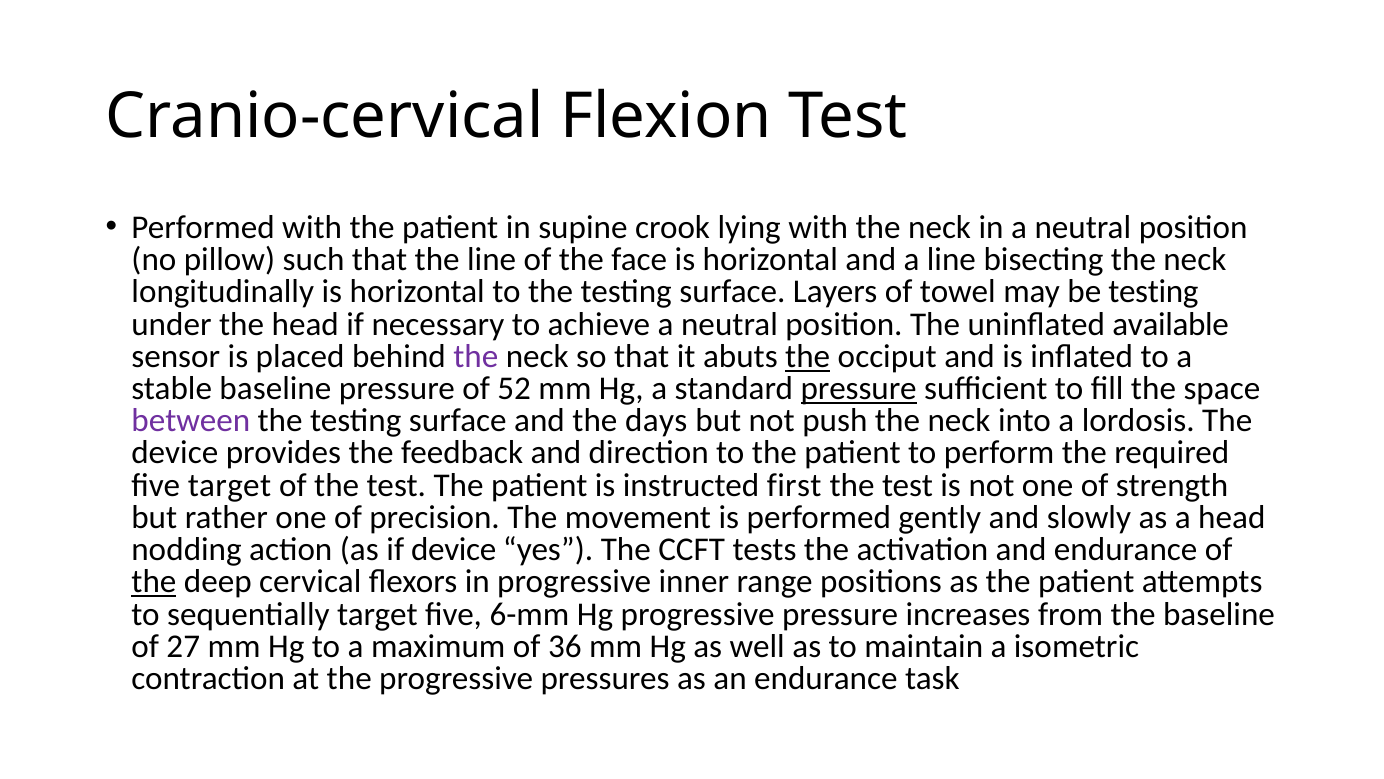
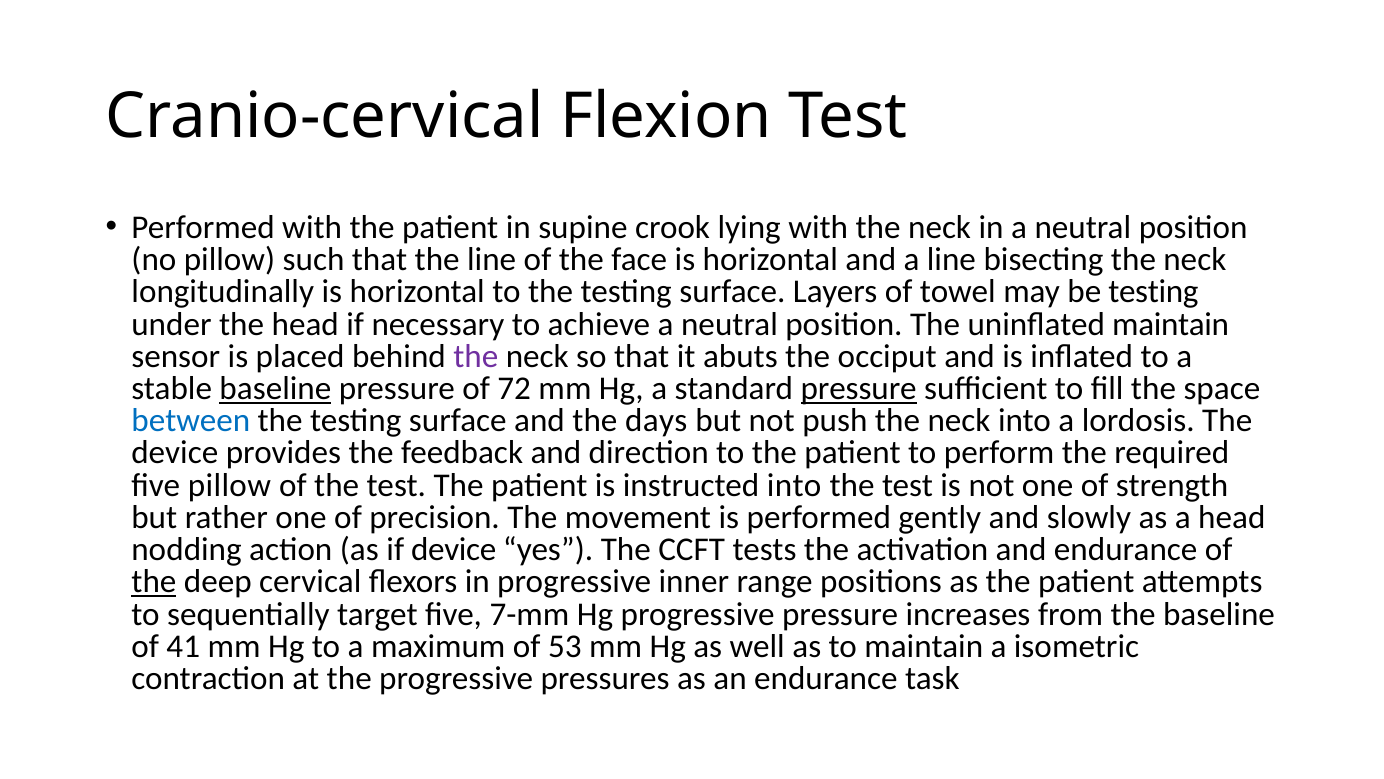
uninflated available: available -> maintain (1171, 324)
the underline: present -> none (808, 356)
baseline underline: none -> present (275, 388)
52: 52 -> 72 (514, 388)
between colour: purple -> blue (191, 420)
five target: target -> pillow (229, 485)
instructed first: first -> into (794, 485)
6-mm: 6-mm -> 7-mm (529, 614)
27: 27 -> 41 (183, 646)
36: 36 -> 53 (565, 646)
